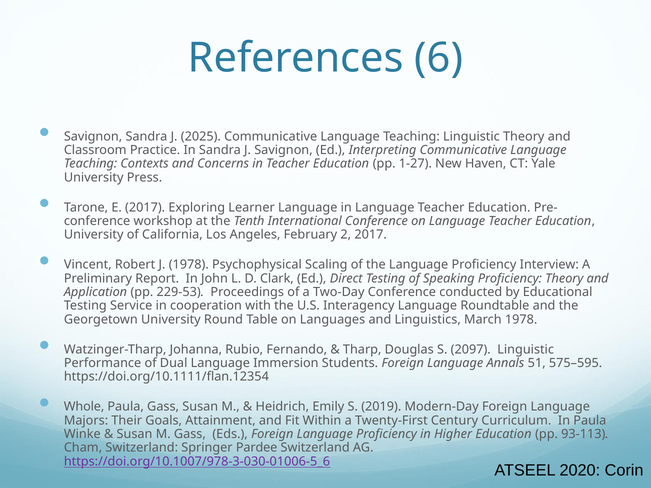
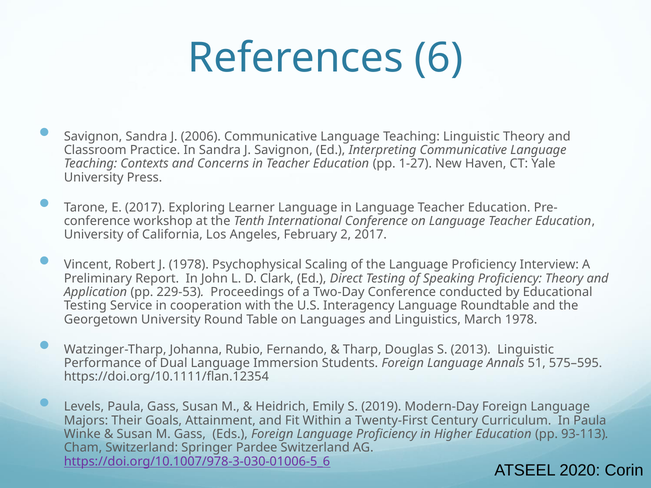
2025: 2025 -> 2006 (201, 137)
2097: 2097 -> 2013 (471, 350)
Whole: Whole -> Levels (84, 407)
